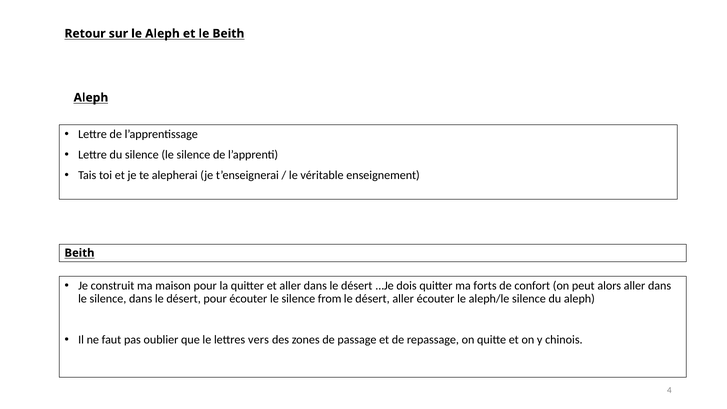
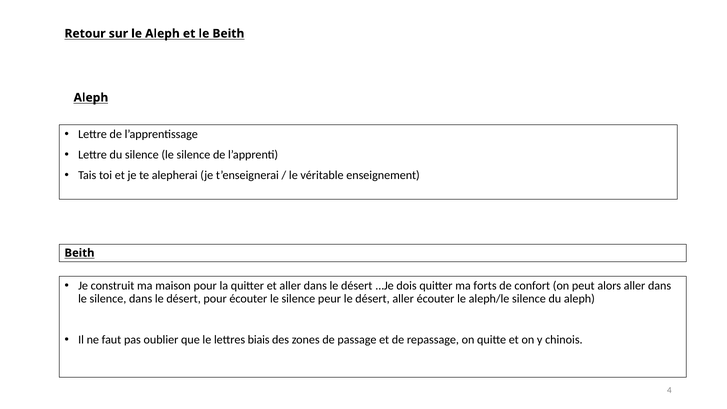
from: from -> peur (330, 299)
vers: vers -> biais (259, 340)
